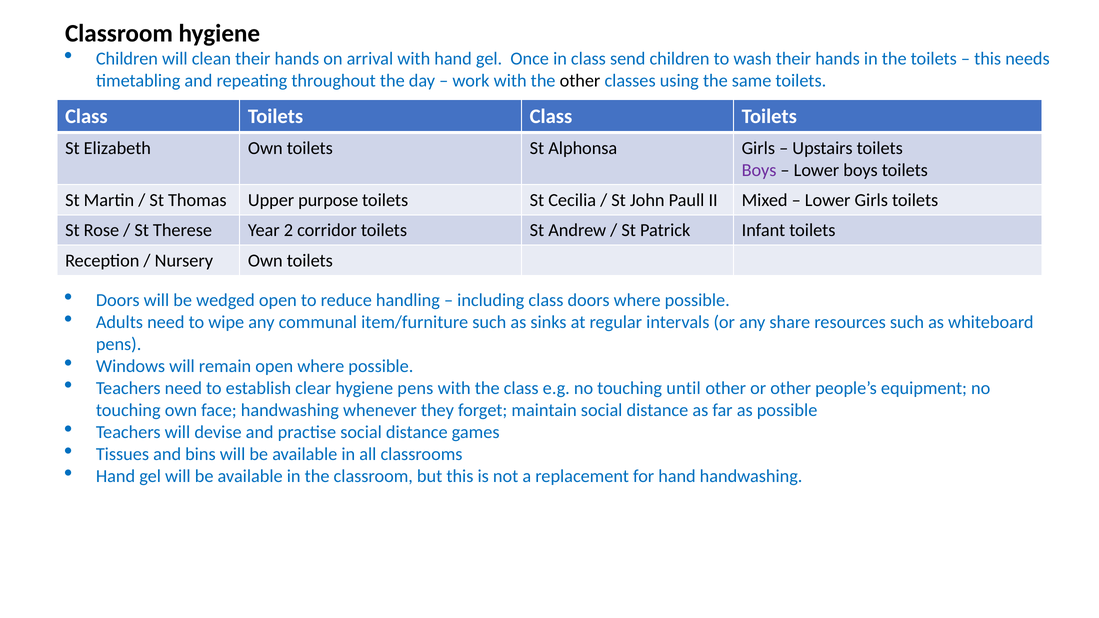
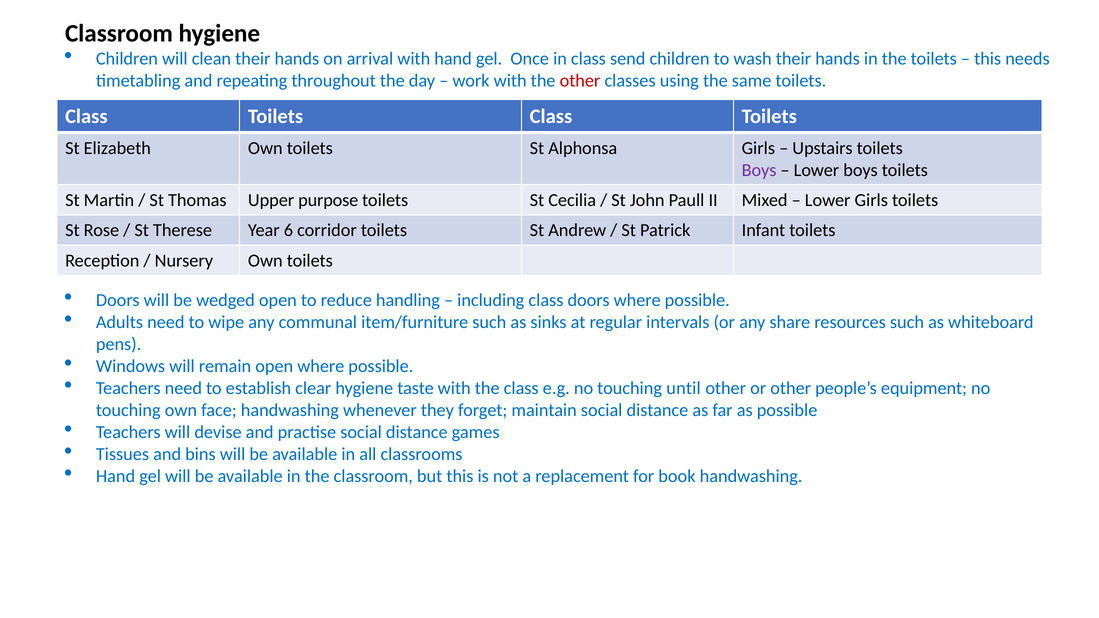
other colour: black -> red (580, 81)
2: 2 -> 6 (288, 231)
hygiene pens: pens -> taste (416, 388)
for hand: hand -> book (677, 476)
